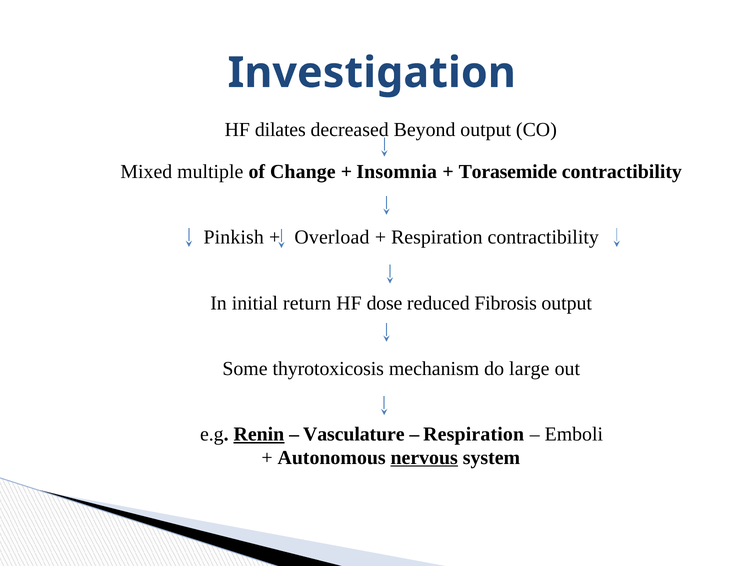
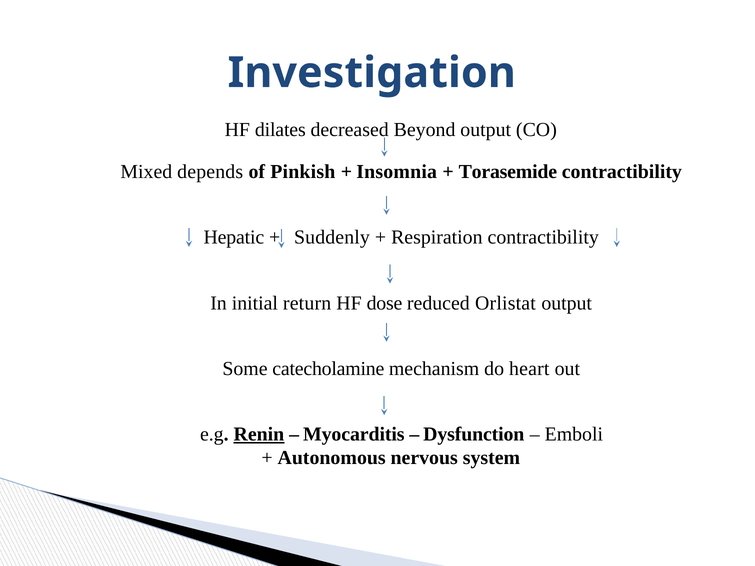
multiple: multiple -> depends (210, 172)
Change: Change -> Pinkish (303, 172)
Pinkish: Pinkish -> Hepatic (234, 238)
Overload: Overload -> Suddenly (332, 238)
Fibrosis: Fibrosis -> Orlistat (505, 303)
thyrotoxicosis: thyrotoxicosis -> catecholamine (328, 369)
large: large -> heart (529, 369)
Vasculature: Vasculature -> Myocarditis (354, 434)
Respiration: Respiration -> Dysfunction (474, 434)
nervous underline: present -> none (424, 458)
